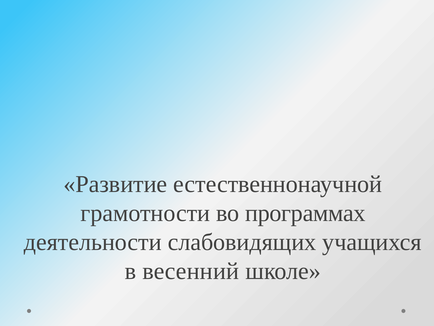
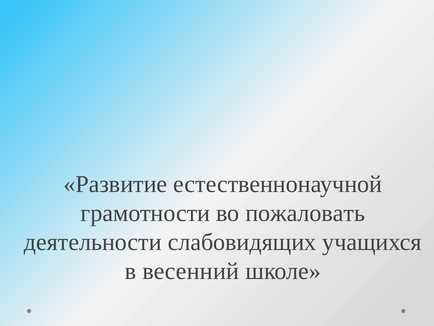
программах: программах -> пожаловать (305, 213)
